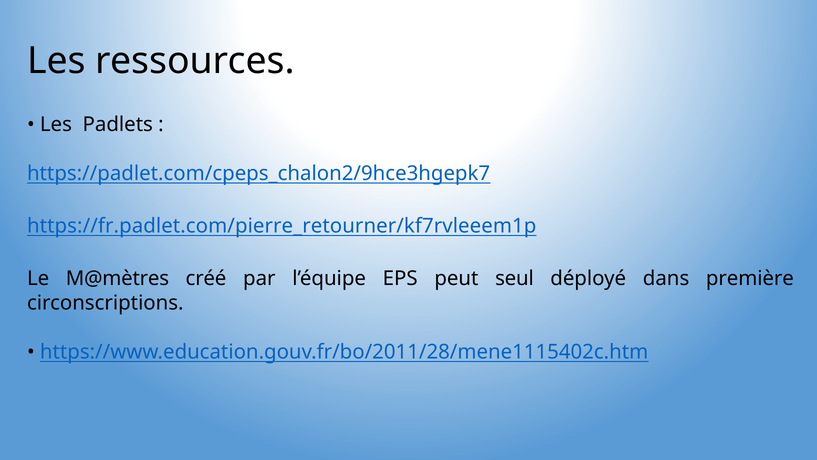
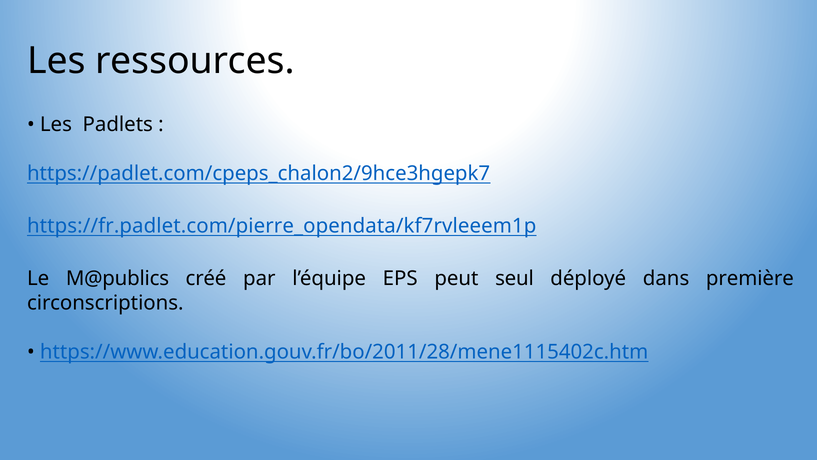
https://fr.padlet.com/pierre_retourner/kf7rvleeem1p: https://fr.padlet.com/pierre_retourner/kf7rvleeem1p -> https://fr.padlet.com/pierre_opendata/kf7rvleeem1p (282, 226)
M@mètres: M@mètres -> M@publics (117, 278)
